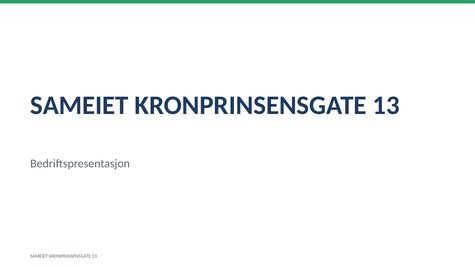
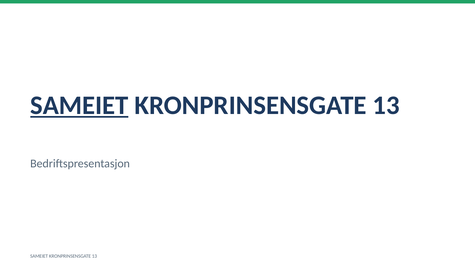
SAMEIET underline: none -> present (79, 105)
